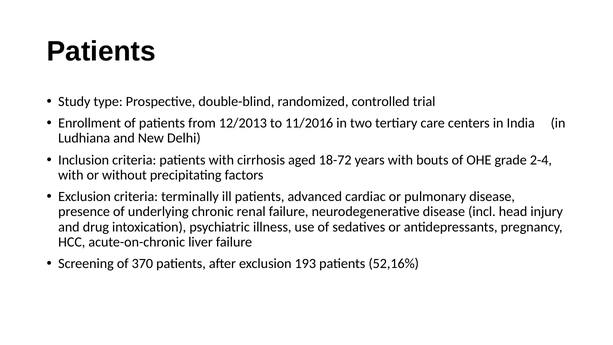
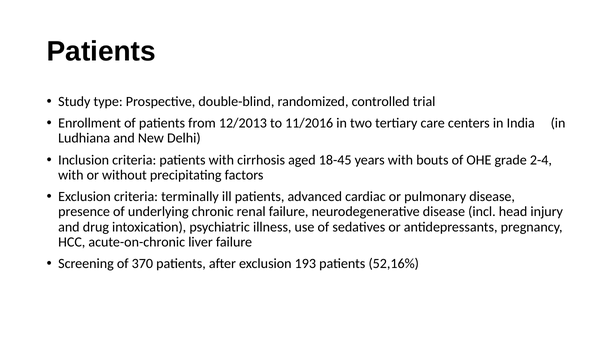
18-72: 18-72 -> 18-45 (335, 160)
